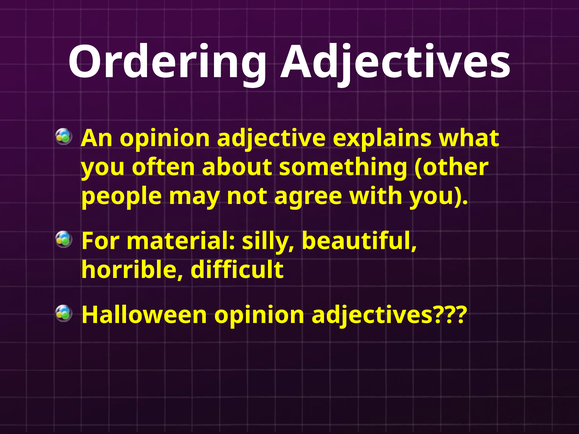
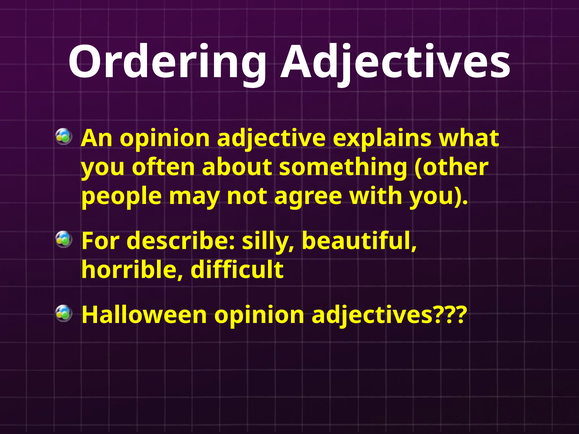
material: material -> describe (181, 241)
